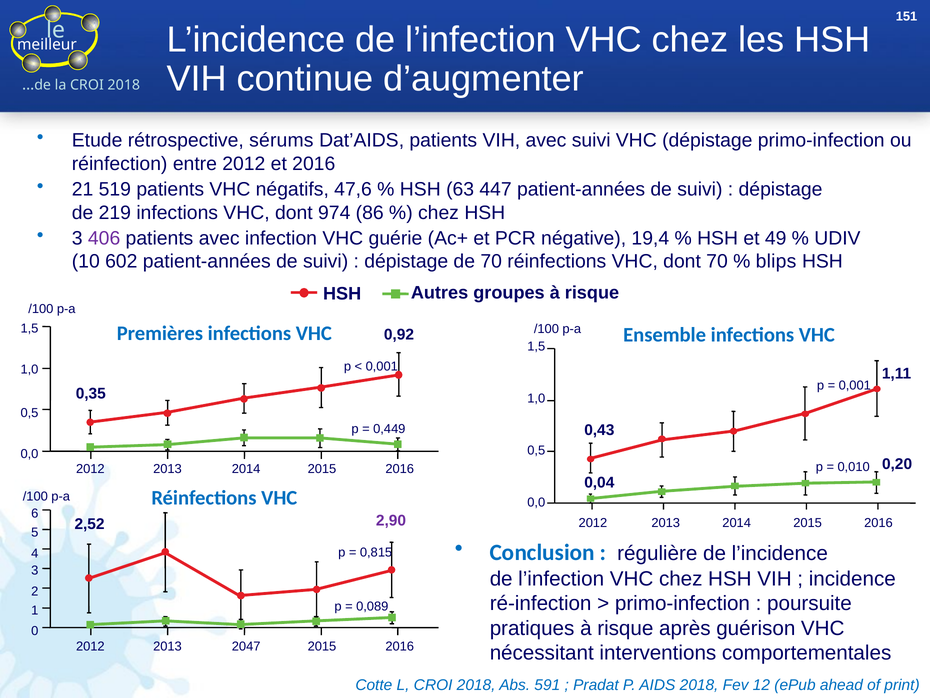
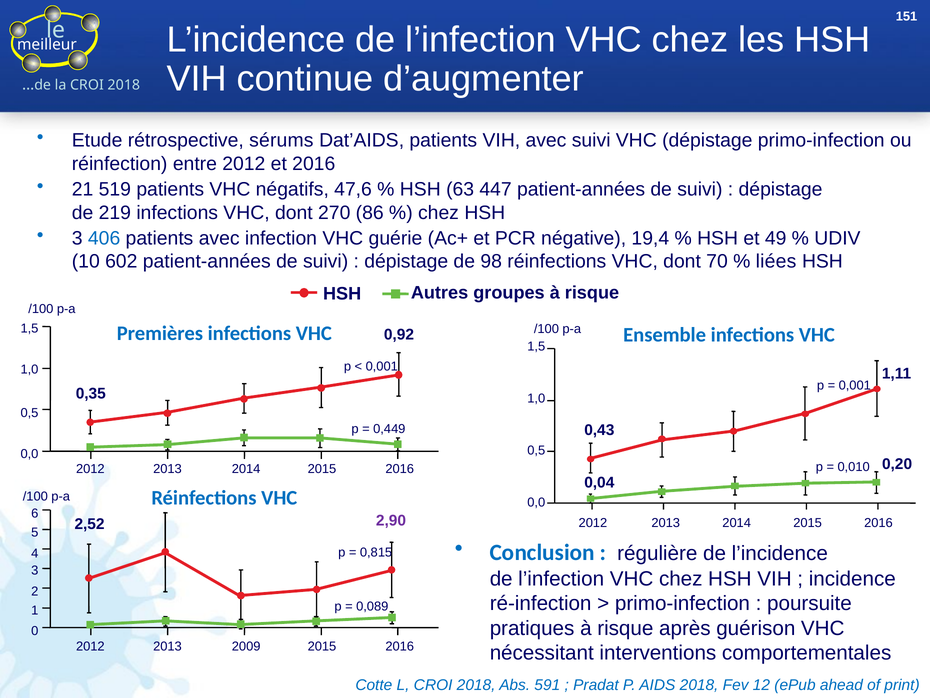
974: 974 -> 270 (334, 212)
406 colour: purple -> blue (104, 238)
de 70: 70 -> 98 (491, 261)
blips: blips -> liées (776, 261)
2047: 2047 -> 2009 (246, 646)
